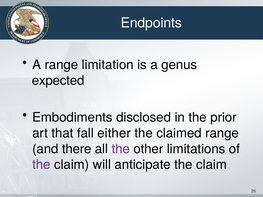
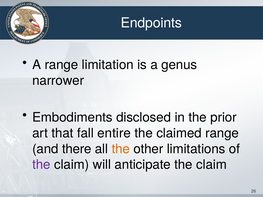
expected: expected -> narrower (58, 81)
either: either -> entire (114, 133)
the colour: purple -> orange (121, 149)
